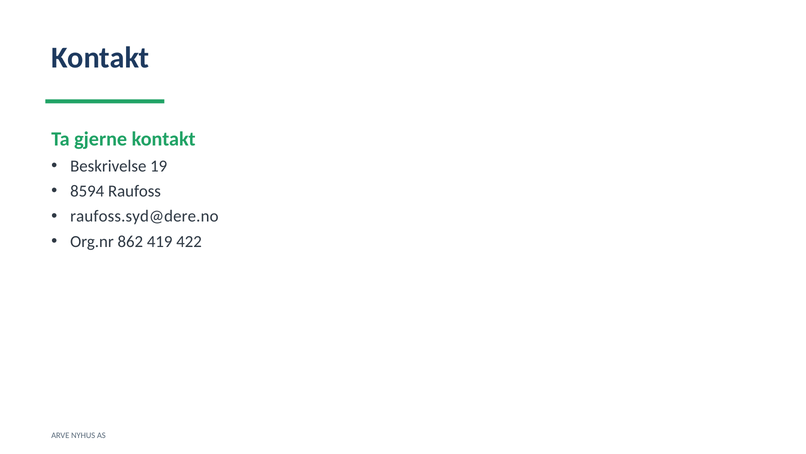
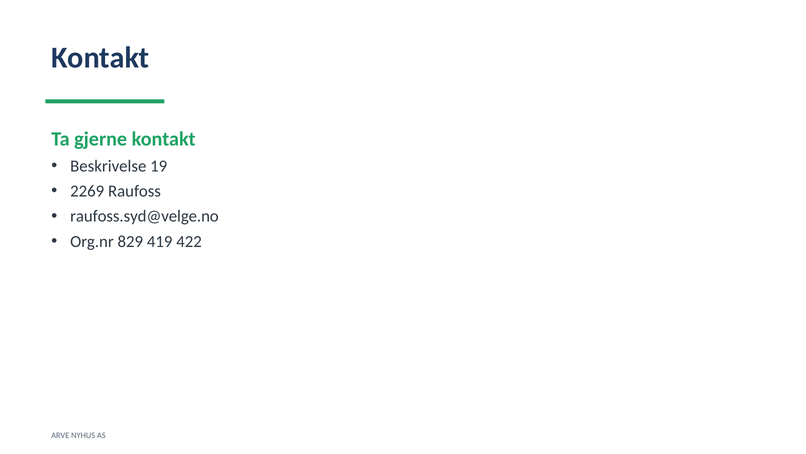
8594: 8594 -> 2269 (87, 191)
raufoss.syd@dere.no: raufoss.syd@dere.no -> raufoss.syd@velge.no (144, 216)
862: 862 -> 829 (130, 241)
